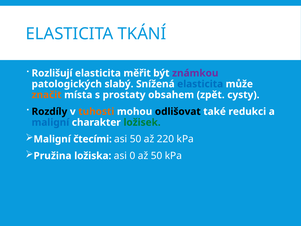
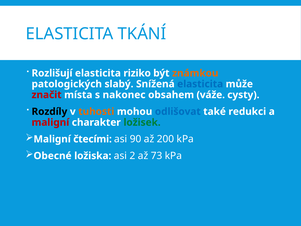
měřit: měřit -> riziko (137, 73)
známkou colour: purple -> orange (195, 73)
značit colour: orange -> red (47, 95)
prostaty: prostaty -> nakonec (124, 95)
zpět: zpět -> váže (211, 95)
odlišovat colour: black -> blue (178, 111)
maligní colour: blue -> red (50, 122)
asi 50: 50 -> 90 (136, 139)
220: 220 -> 200 (165, 139)
Pružina: Pružina -> Obecné (53, 156)
0: 0 -> 2 (132, 156)
až 50: 50 -> 73 (157, 156)
